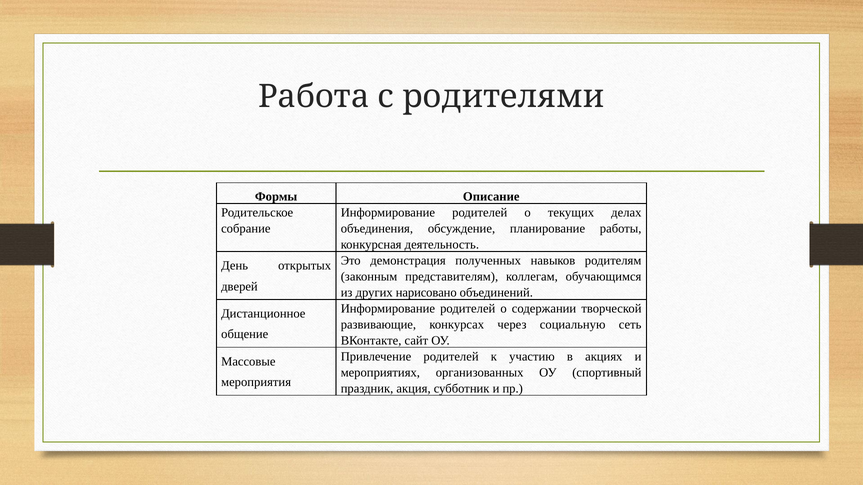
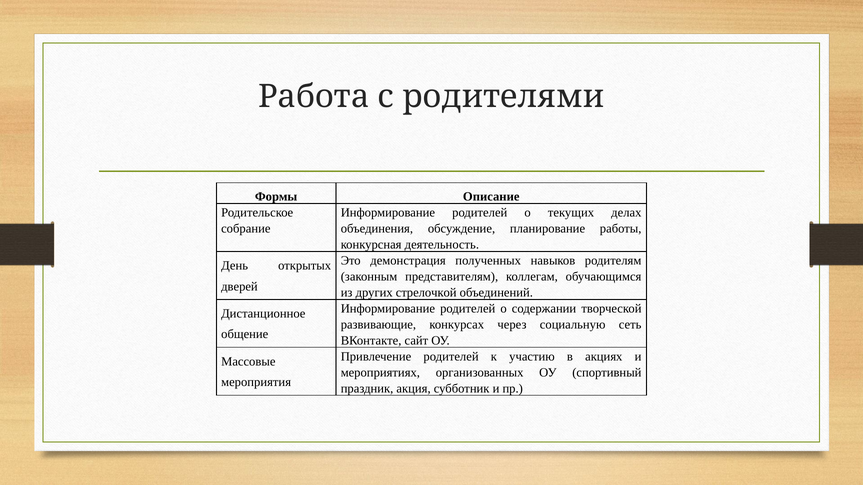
нарисовано: нарисовано -> стрелочкой (426, 293)
